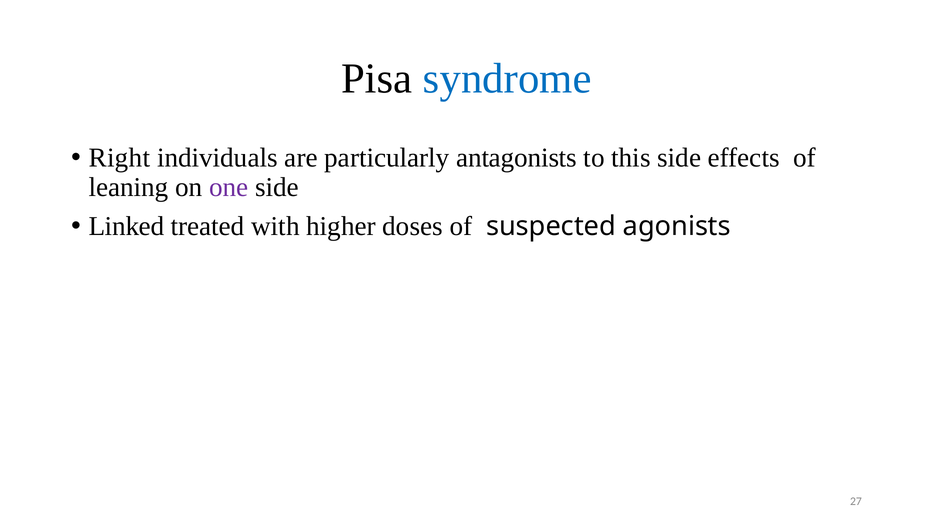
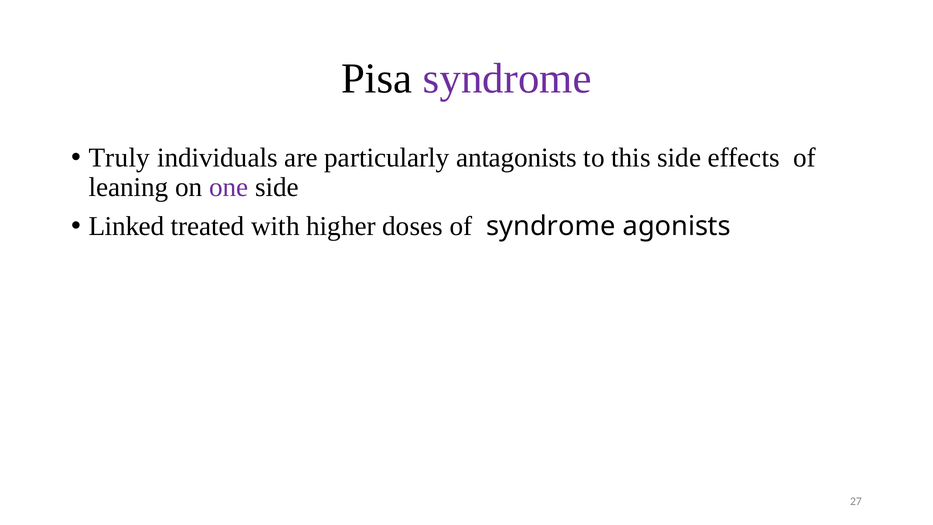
syndrome colour: blue -> purple (507, 78)
Right: Right -> Truly (119, 158)
of suspected: suspected -> syndrome (551, 226)
